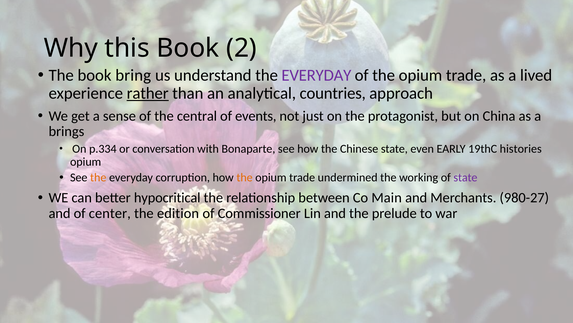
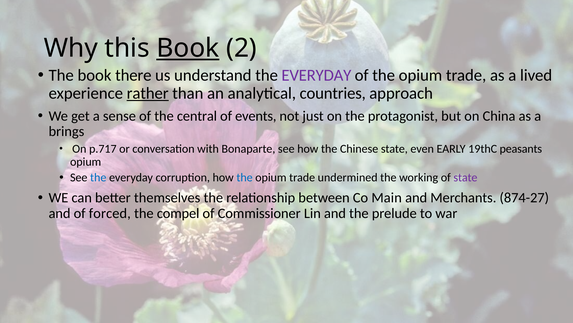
Book underline: none -> present (188, 48)
bring: bring -> there (133, 75)
p.334: p.334 -> p.717 (103, 148)
histories: histories -> peasants (521, 148)
the colour: orange -> blue (98, 177)
the colour: orange -> blue (245, 177)
hypocritical: hypocritical -> themselves (167, 197)
980-27: 980-27 -> 874-27 (524, 197)
center: center -> forced (110, 213)
edition: edition -> compel (178, 213)
